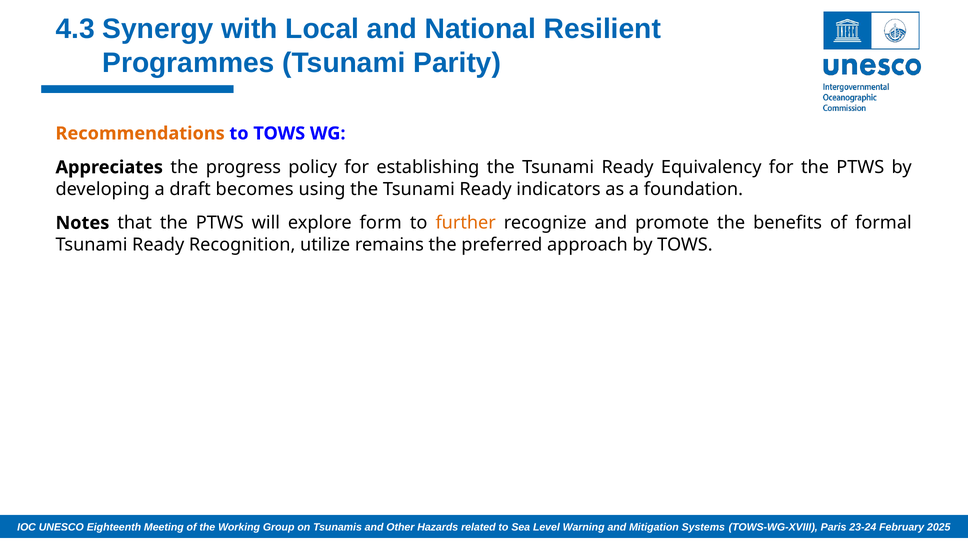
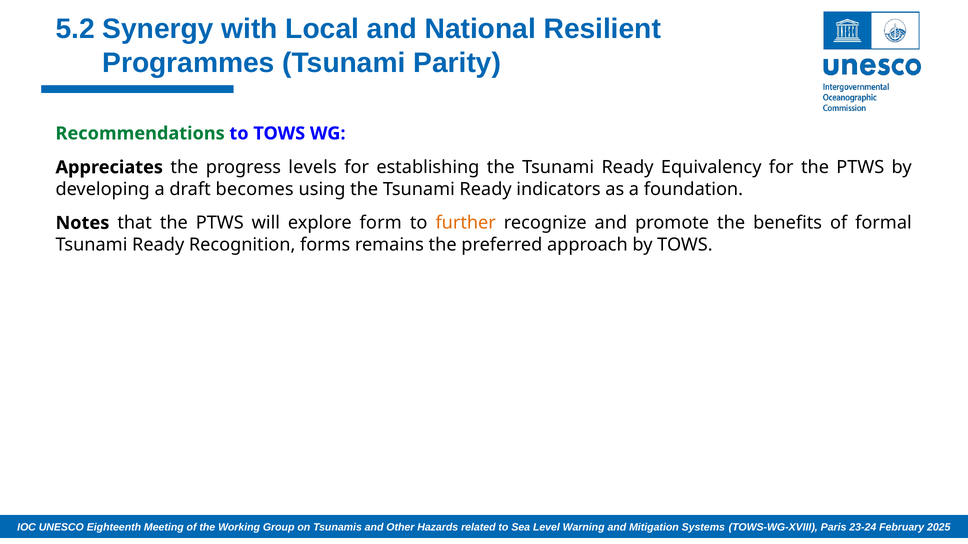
4.3: 4.3 -> 5.2 (75, 29)
Recommendations colour: orange -> green (140, 134)
policy: policy -> levels (313, 167)
utilize: utilize -> forms (325, 245)
